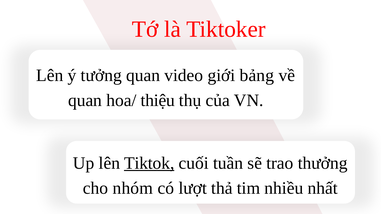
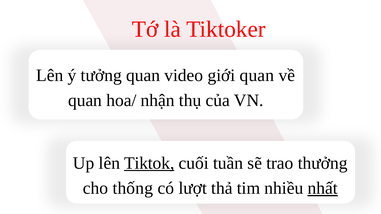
giới bảng: bảng -> quan (257, 75)
thiệu: thiệu -> nhận (158, 101)
nhóm: nhóm -> thống (133, 188)
nhất underline: none -> present (323, 188)
